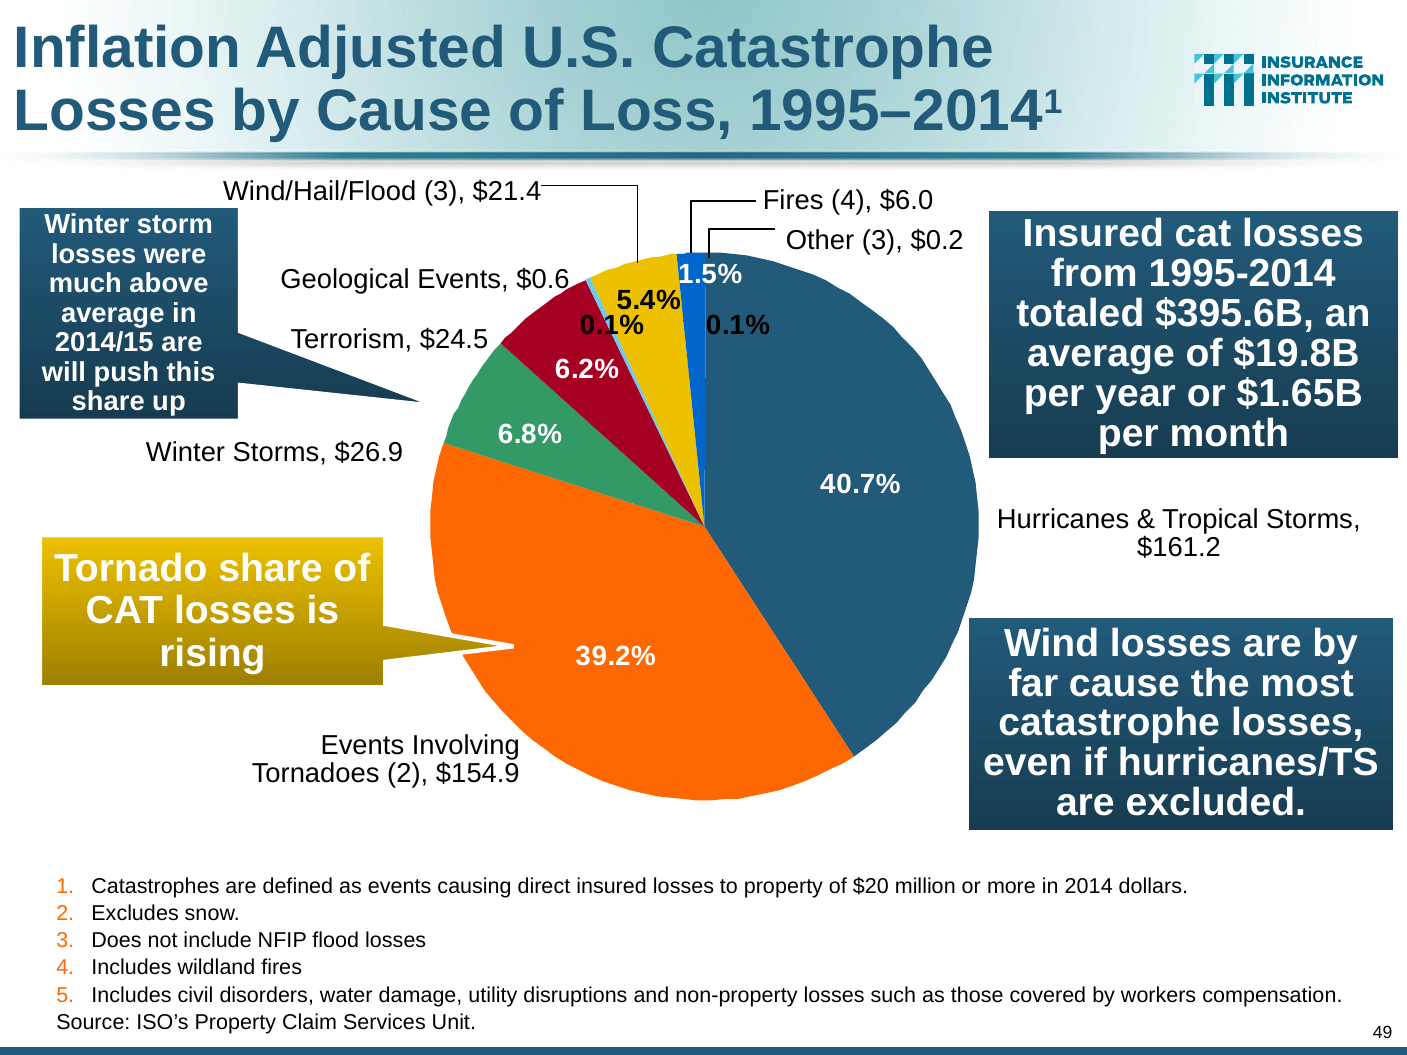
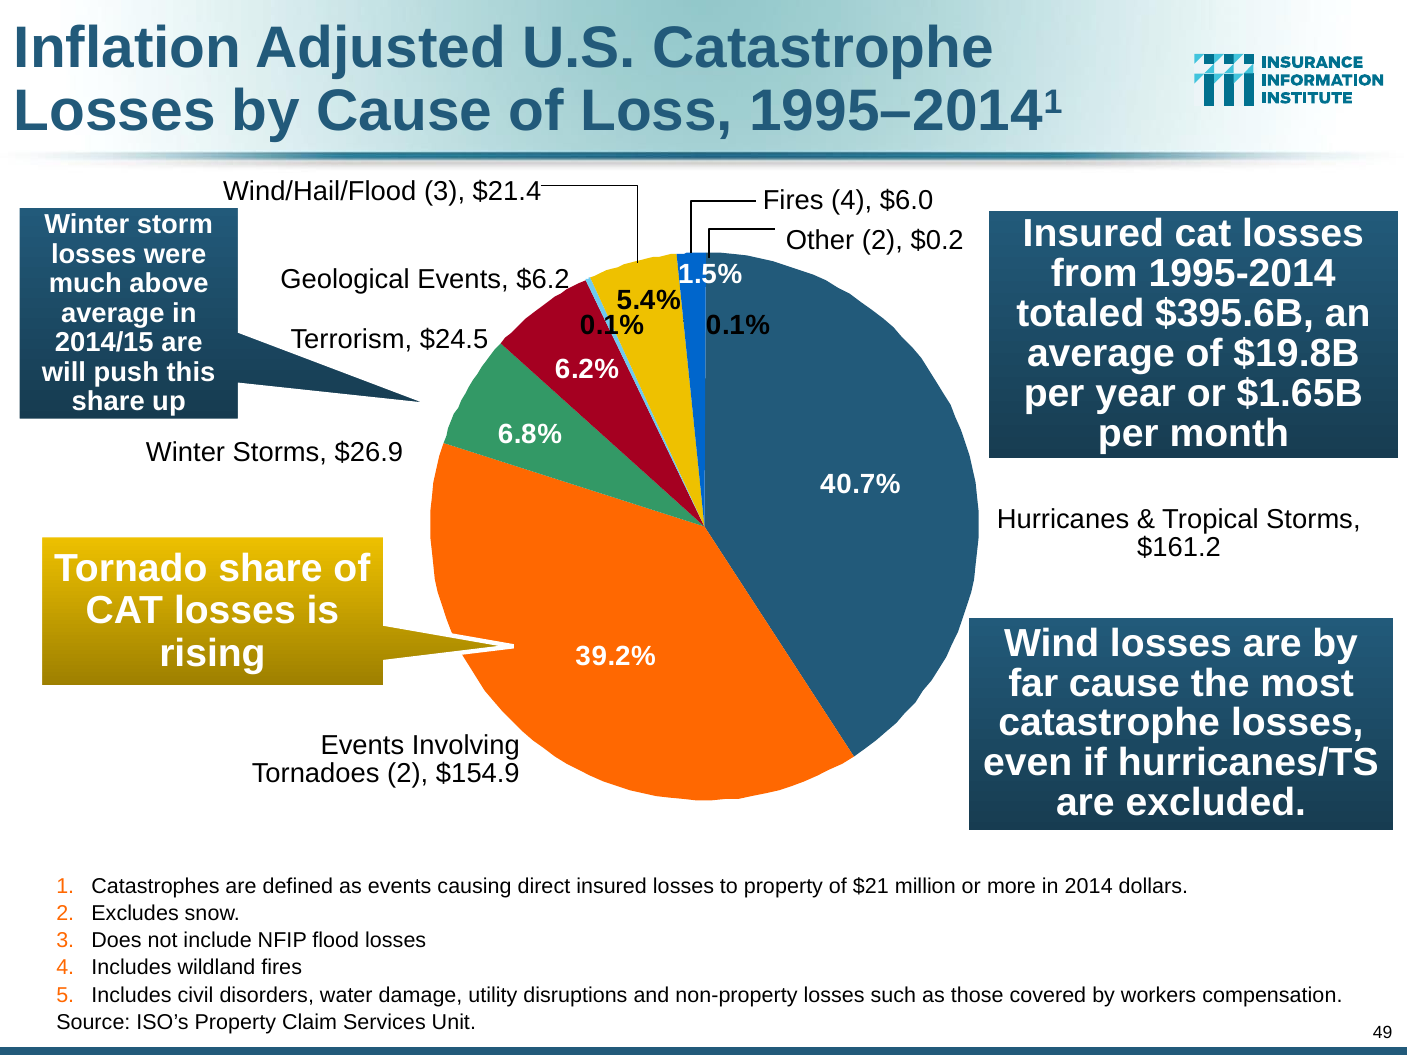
Other 3: 3 -> 2 (882, 240)
$0.6: $0.6 -> $6.2 (543, 280)
$20: $20 -> $21 (871, 886)
